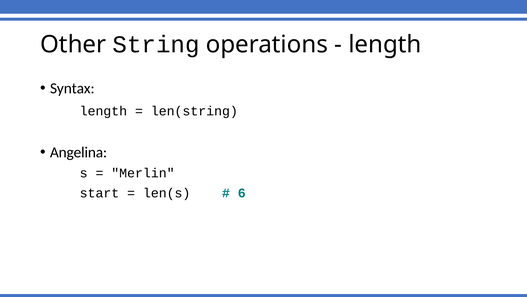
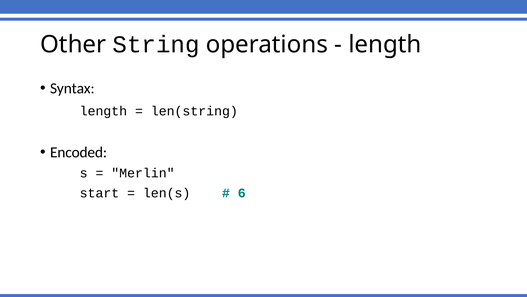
Angelina: Angelina -> Encoded (79, 152)
